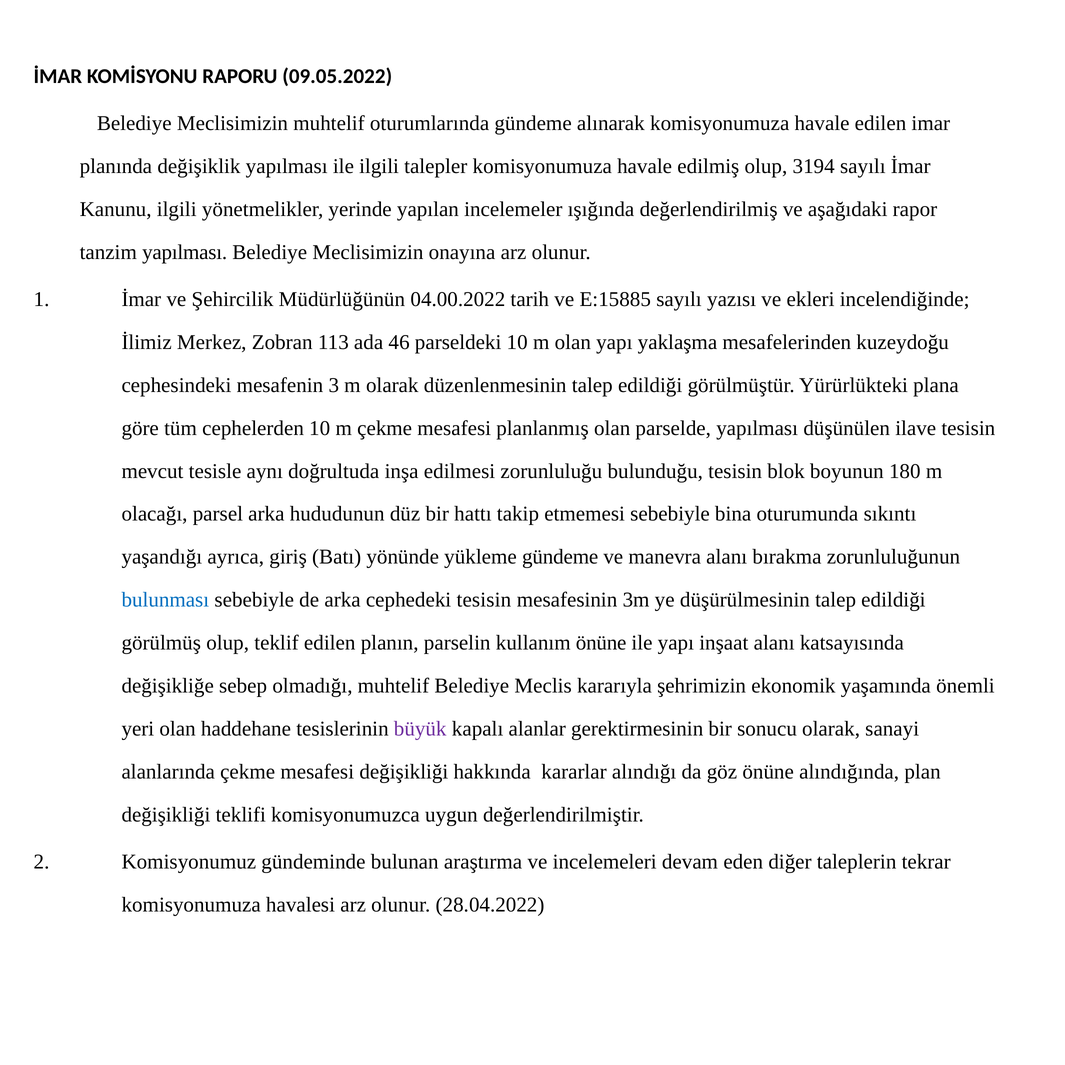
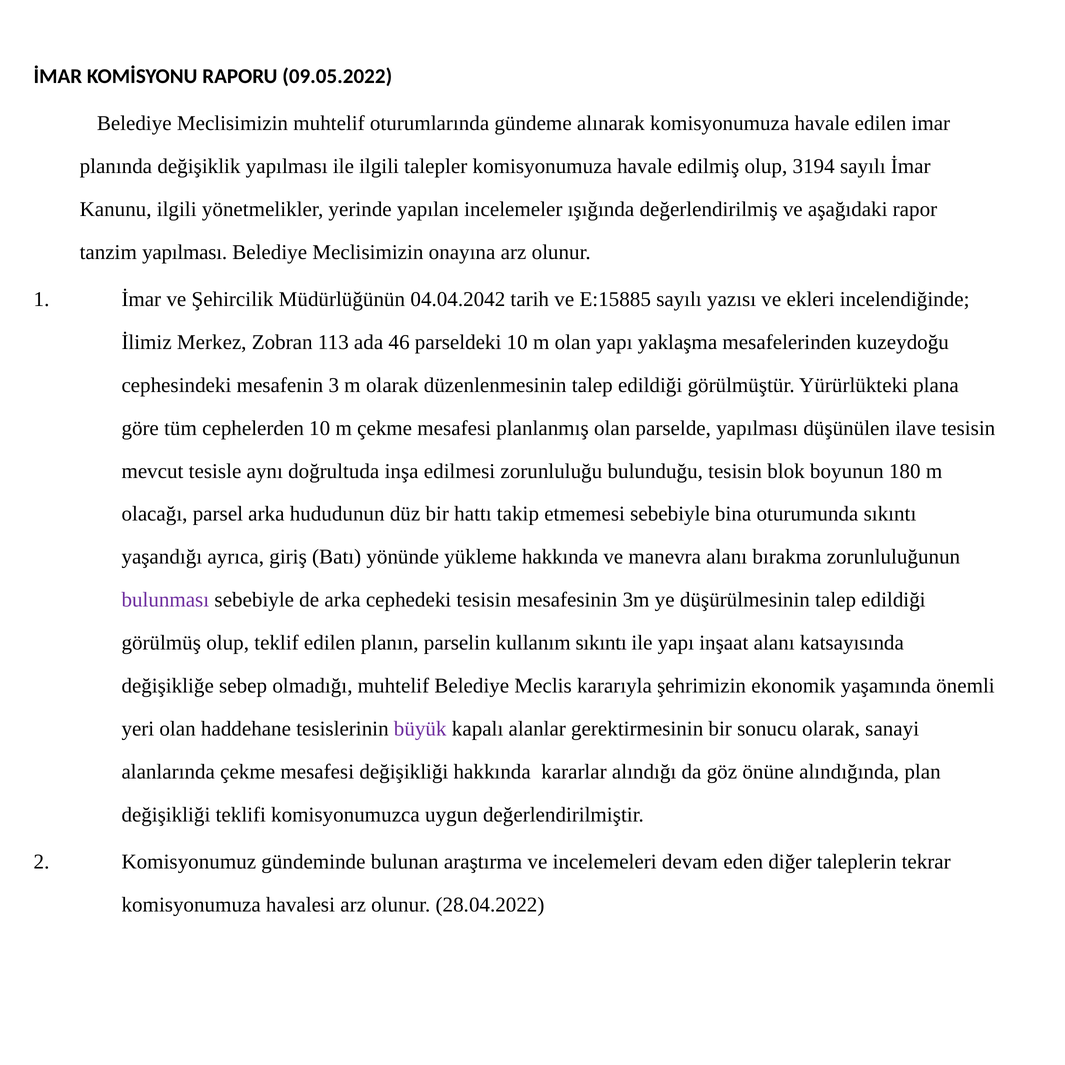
04.00.2022: 04.00.2022 -> 04.04.2042 (458, 299)
yükleme gündeme: gündeme -> hakkında (560, 557)
bulunması colour: blue -> purple (165, 600)
kullanım önüne: önüne -> sıkıntı (601, 643)
